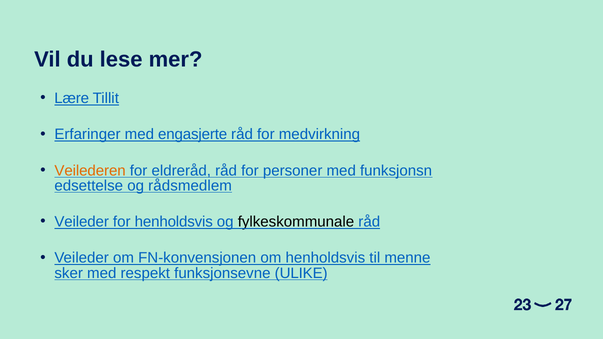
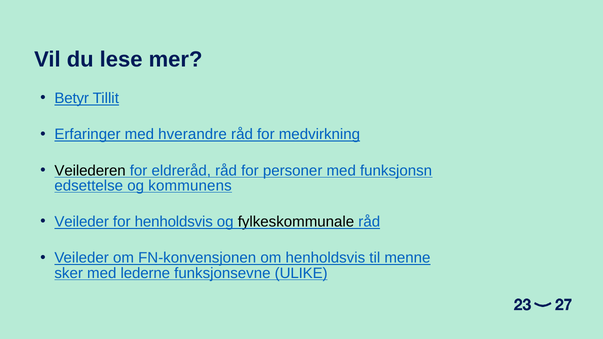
Lære: Lære -> Betyr (72, 98)
engasjerte: engasjerte -> hverandre (193, 135)
Veilederen colour: orange -> black (90, 171)
rådsmedlem: rådsmedlem -> kommunens (190, 186)
respekt: respekt -> lederne (145, 273)
